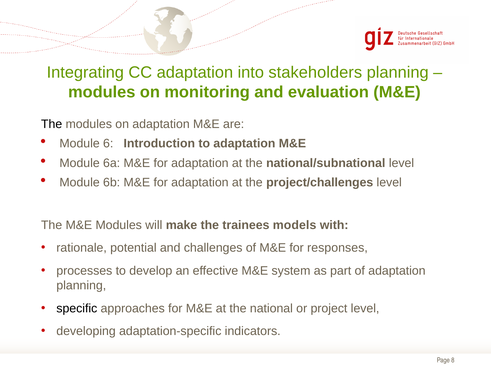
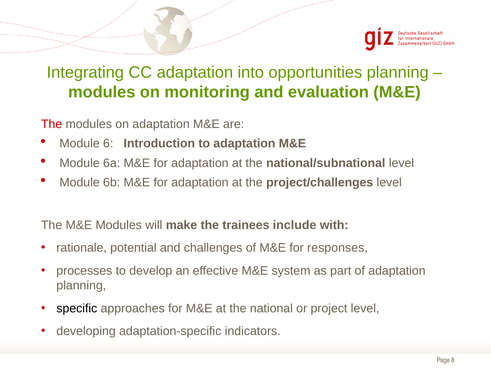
stakeholders: stakeholders -> opportunities (315, 72)
The colour: black -> red (52, 124)
models: models -> include (295, 225)
